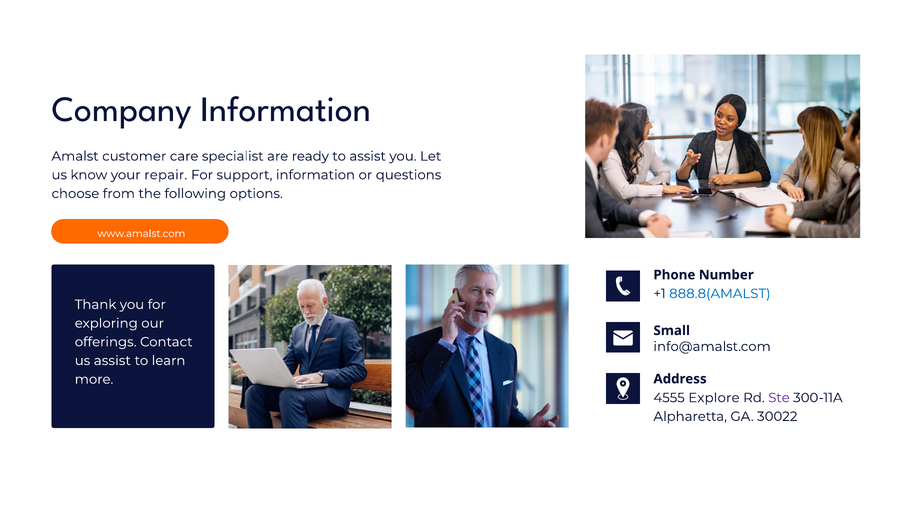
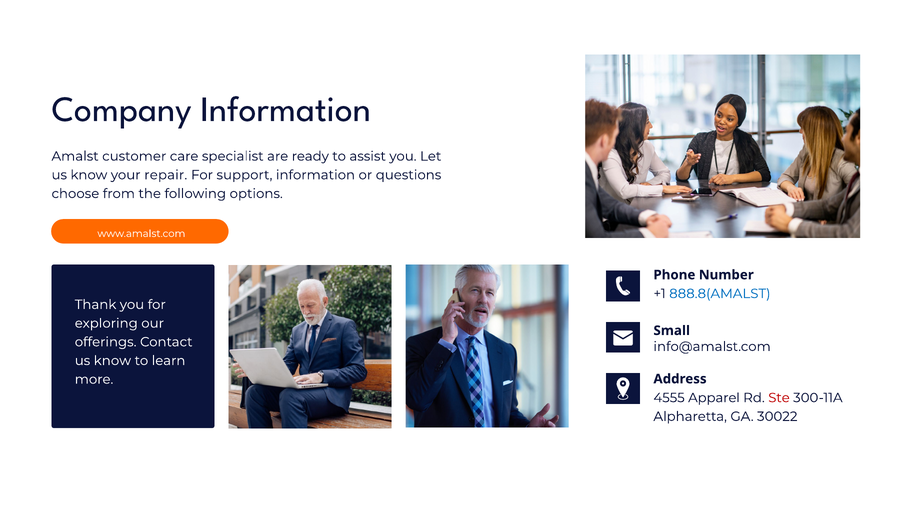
assist: assist -> know (112, 361)
Explore: Explore -> Apparel (714, 398)
Ste colour: purple -> red (779, 398)
